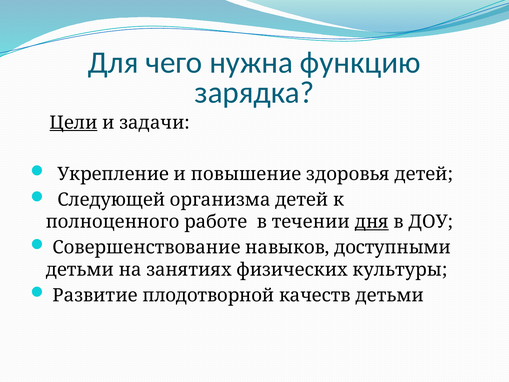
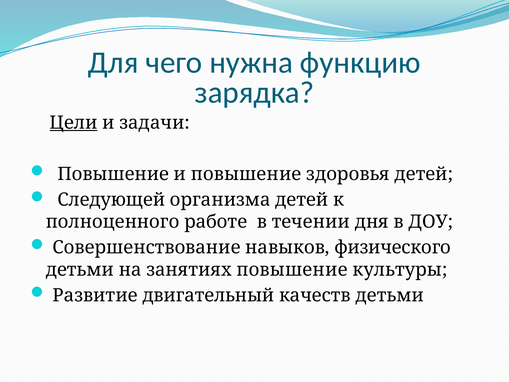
Укрепление: Укрепление -> Повышение (113, 174)
дня underline: present -> none (372, 222)
доступными: доступными -> физического (393, 247)
занятиях физических: физических -> повышение (292, 269)
плодотворной: плодотворной -> двигательный (208, 295)
